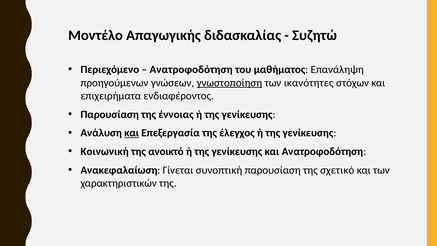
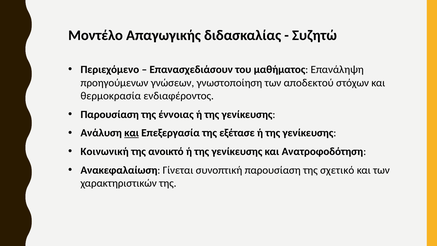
Ανατροφοδότηση: Ανατροφοδότηση -> Επανασχεδιάσουν (191, 70)
γνωστοποίηση underline: present -> none (229, 83)
ικανότητες: ικανότητες -> αποδεκτού (309, 83)
επιχειρήματα: επιχειρήματα -> θερμοκρασία (111, 96)
έλεγχος: έλεγχος -> εξέτασε (237, 133)
